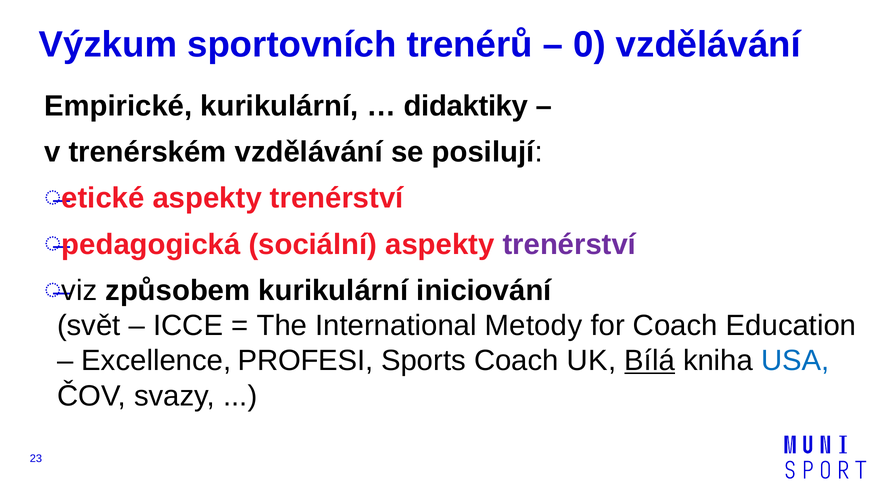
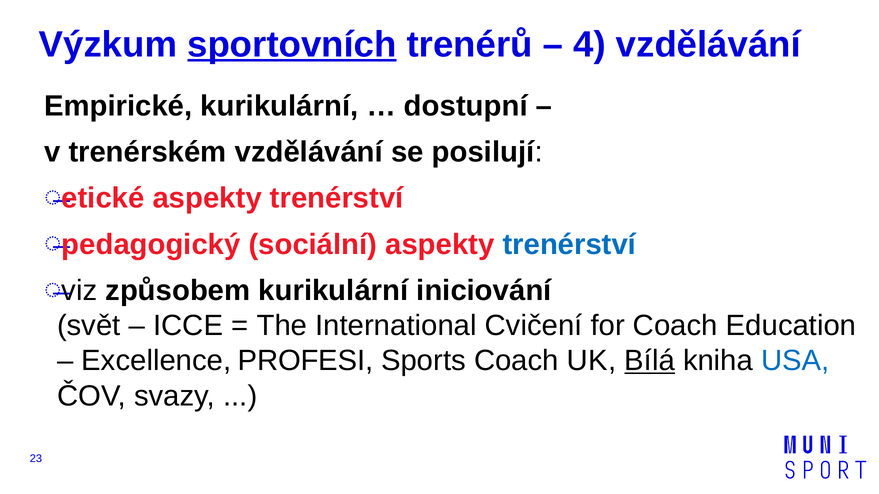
sportovních underline: none -> present (292, 44)
0: 0 -> 4 (590, 44)
didaktiky: didaktiky -> dostupní (466, 106)
pedagogická: pedagogická -> pedagogický (151, 245)
trenérství colour: purple -> blue (569, 245)
Metody: Metody -> Cvičení (534, 326)
